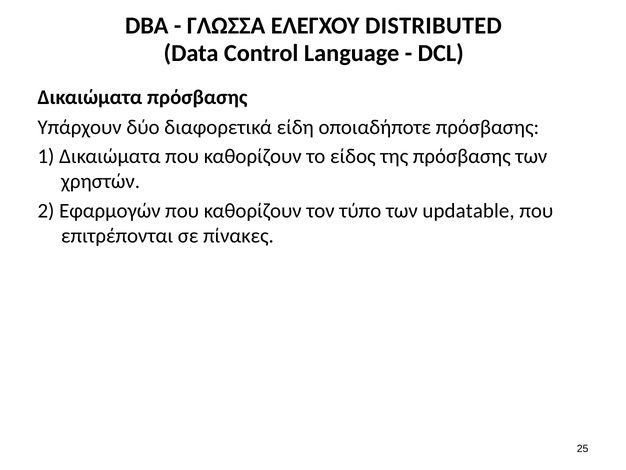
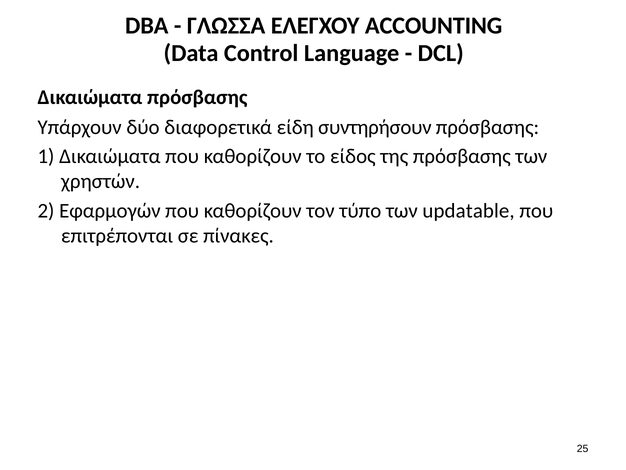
DISTRIBUTED: DISTRIBUTED -> ACCOUNTING (434, 25)
οποιαδήποτε: οποιαδήποτε -> συντηρήσουν (375, 127)
